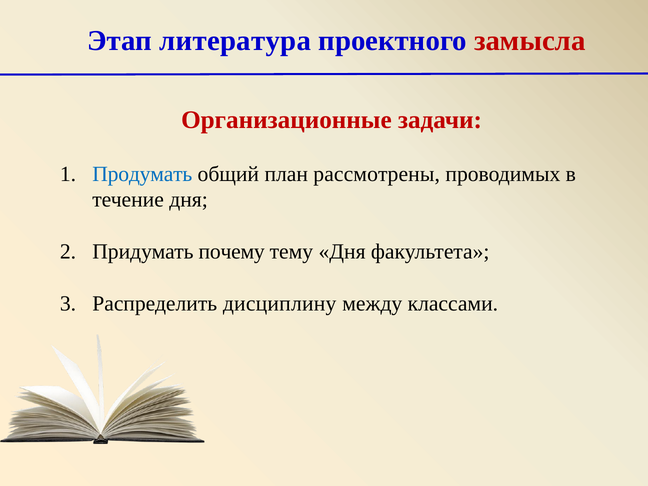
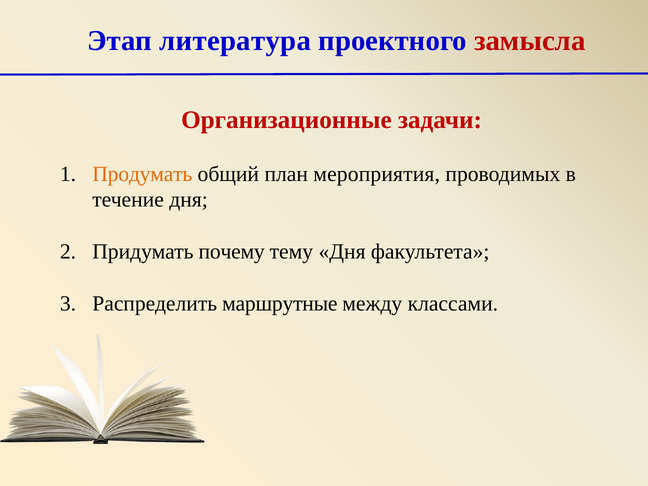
Продумать colour: blue -> orange (142, 174)
рассмотрены: рассмотрены -> мероприятия (377, 174)
дисциплину: дисциплину -> маршрутные (280, 304)
